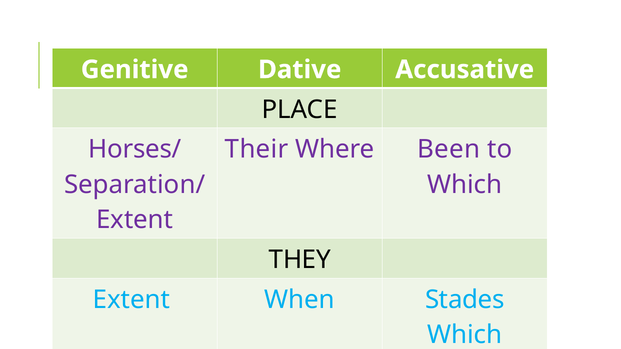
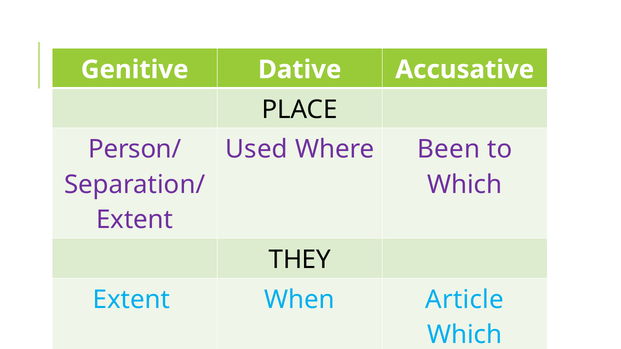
Horses/: Horses/ -> Person/ (135, 150)
Their: Their -> Used (257, 150)
Stades: Stades -> Article (465, 300)
